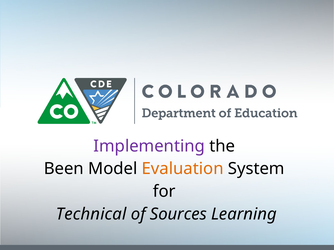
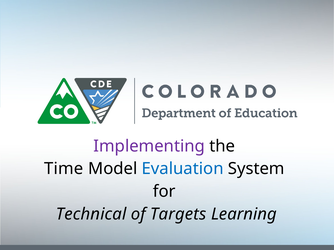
Been: Been -> Time (64, 169)
Evaluation colour: orange -> blue (183, 169)
Sources: Sources -> Targets (178, 214)
